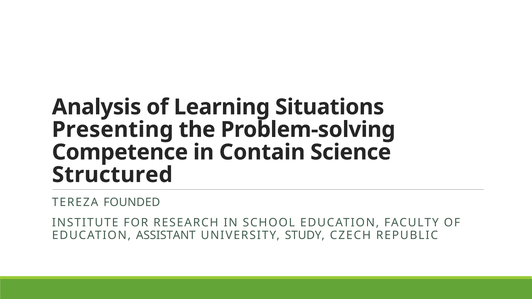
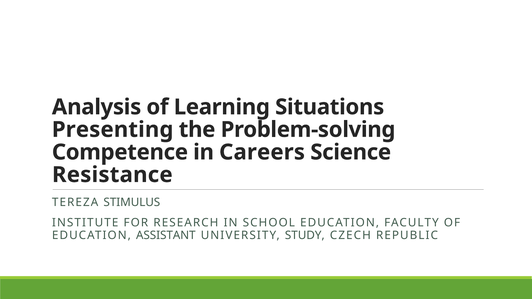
Contain: Contain -> Careers (262, 152)
Structured: Structured -> Resistance (112, 175)
FOUNDED: FOUNDED -> STIMULUS (132, 203)
